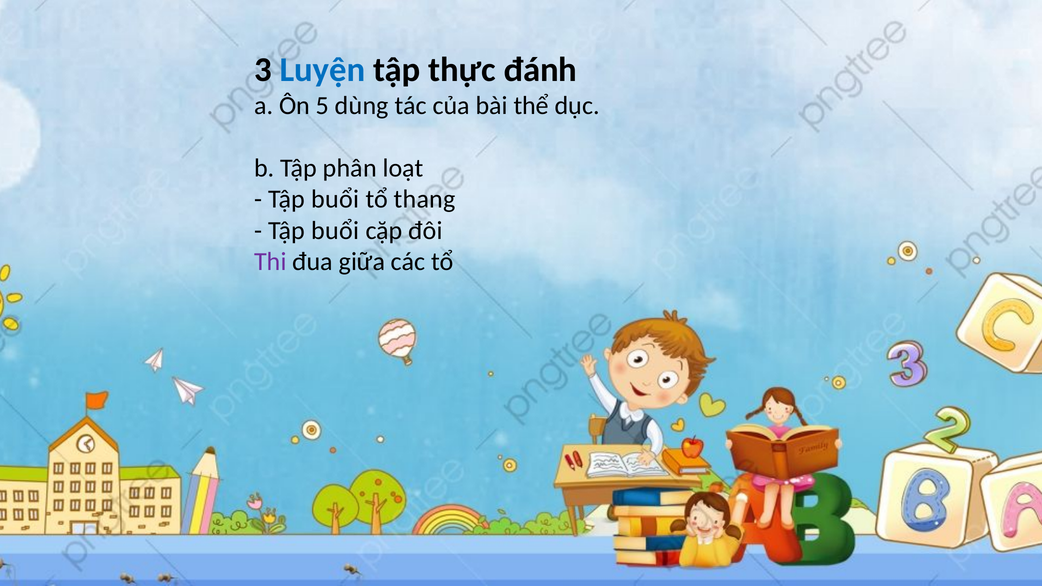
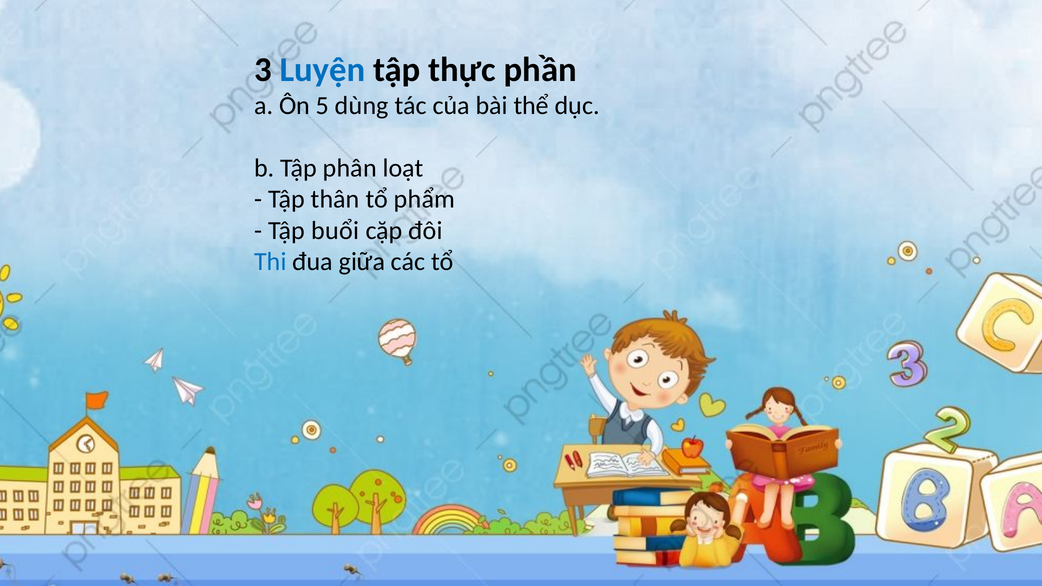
đánh: đánh -> phần (540, 70)
buổi: buổi -> thân (335, 199)
thang: thang -> phẩm (425, 199)
Thi colour: purple -> blue (270, 262)
